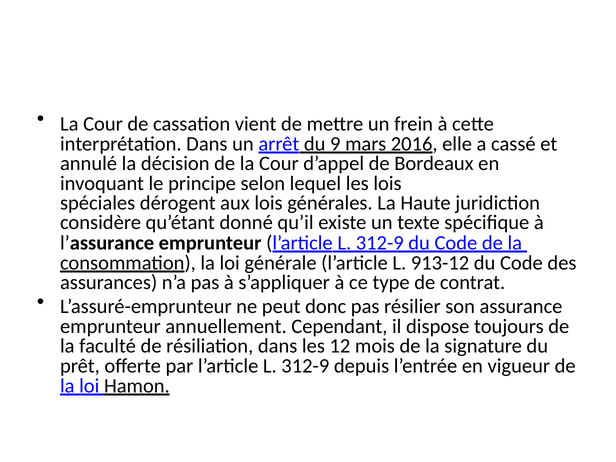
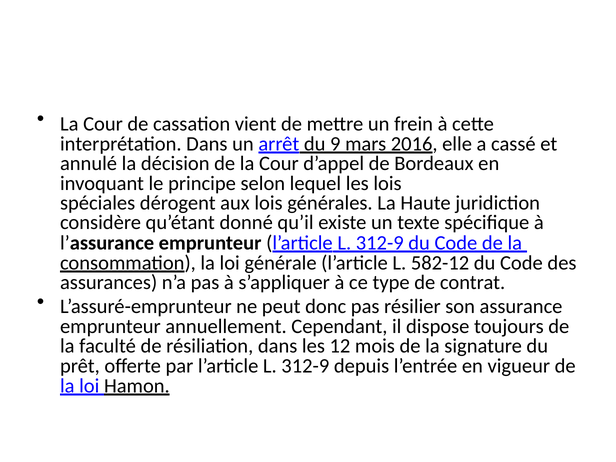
913-12: 913-12 -> 582-12 (440, 263)
